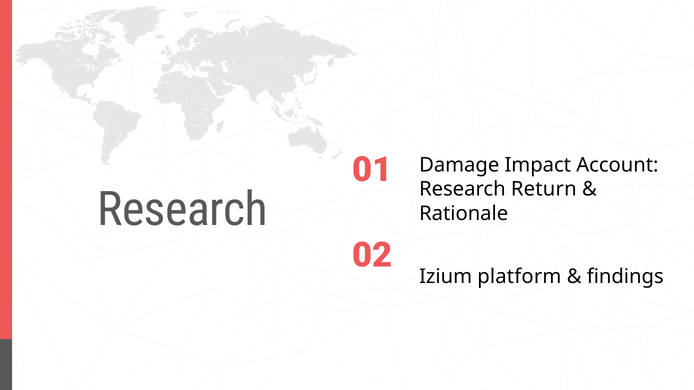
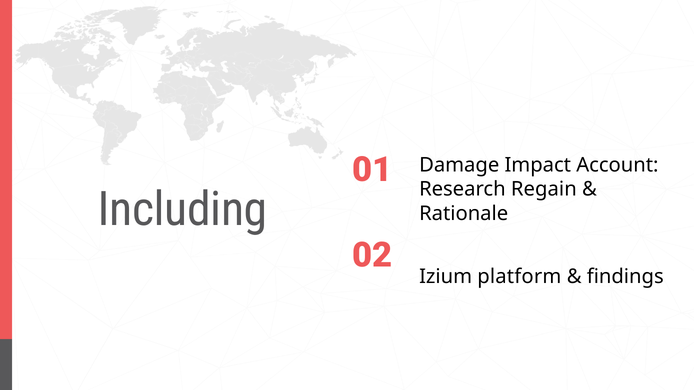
Return: Return -> Regain (544, 189)
Research: Research -> Including (182, 210)
